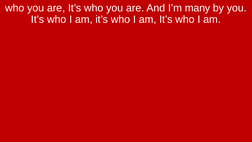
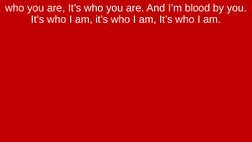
many: many -> blood (198, 8)
